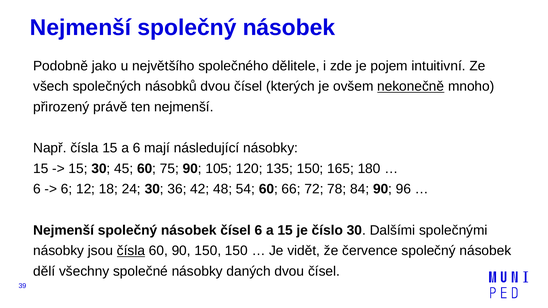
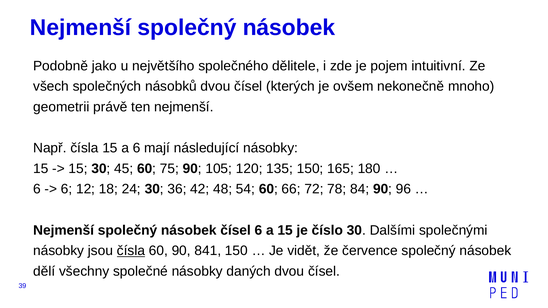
nekonečně underline: present -> none (411, 86)
přirozený: přirozený -> geometrii (61, 107)
90 150: 150 -> 841 (208, 251)
